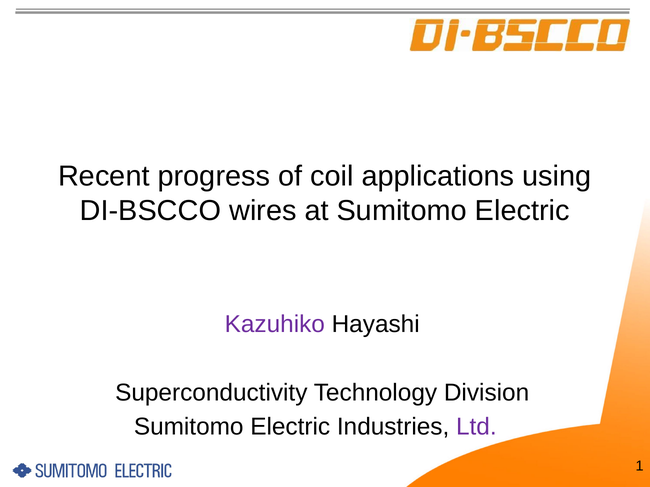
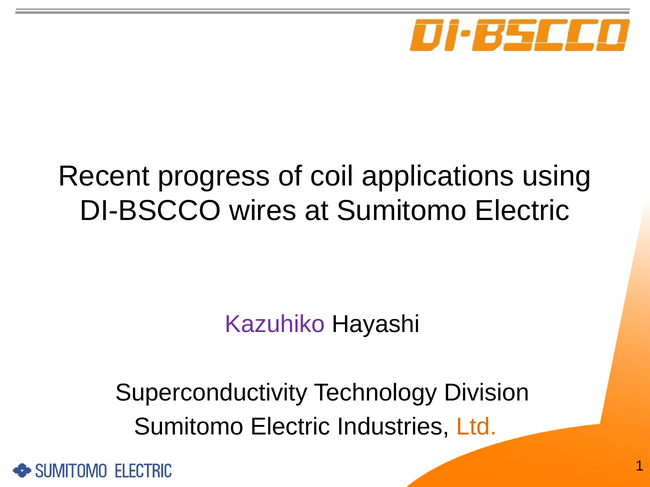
Ltd colour: purple -> orange (476, 427)
